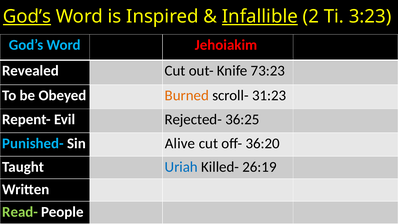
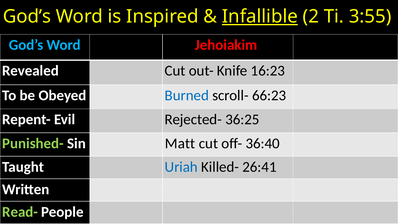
God’s underline: present -> none (27, 17)
3:23: 3:23 -> 3:55 (370, 17)
73:23: 73:23 -> 16:23 (268, 71)
Burned colour: orange -> blue (187, 95)
31:23: 31:23 -> 66:23 (269, 95)
Punished- colour: light blue -> light green (33, 143)
Alive: Alive -> Matt (180, 143)
36:20: 36:20 -> 36:40 (263, 143)
26:19: 26:19 -> 26:41 (259, 167)
